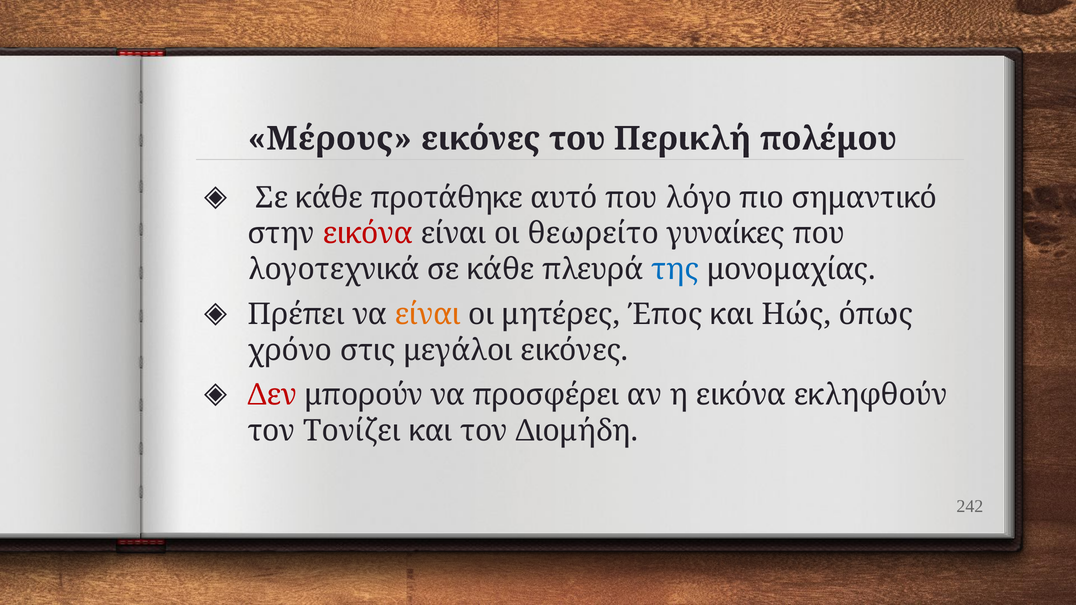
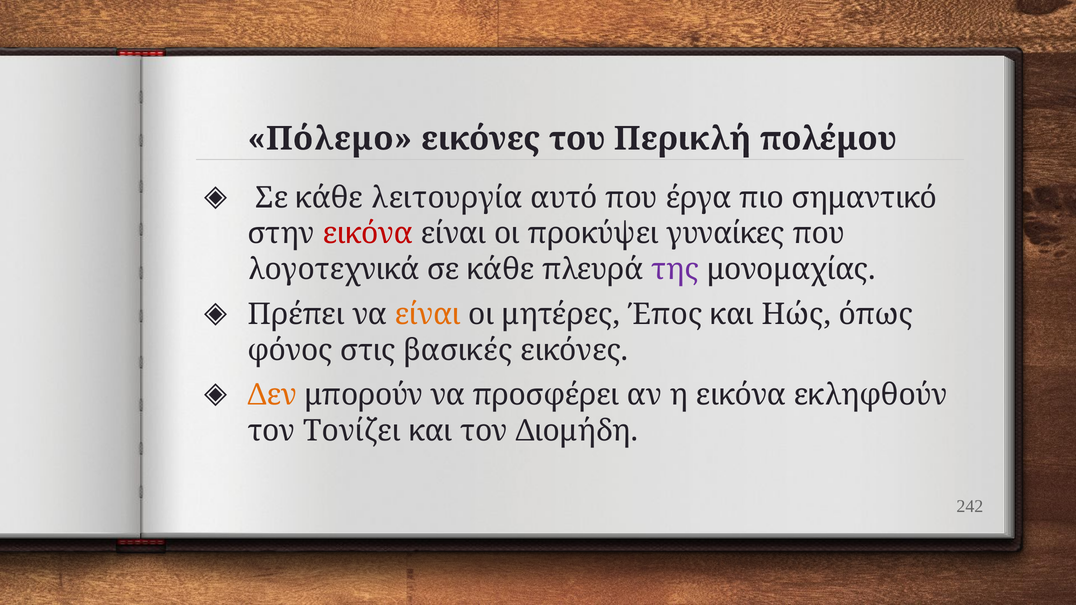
Μέρους: Μέρους -> Πόλεμο (330, 139)
προτάθηκε: προτάθηκε -> λειτουργία (447, 198)
λόγο: λόγο -> έργα (699, 198)
θεωρείτο: θεωρείτο -> προκύψει (593, 234)
της colour: blue -> purple (675, 270)
χρόνο: χρόνο -> φόνος (290, 350)
μεγάλοι: μεγάλοι -> βασικές (458, 350)
Δεν colour: red -> orange (272, 395)
